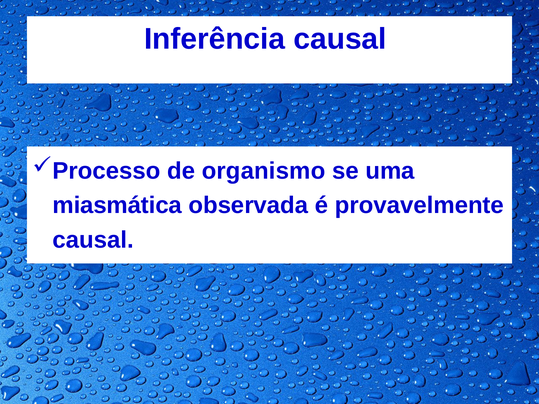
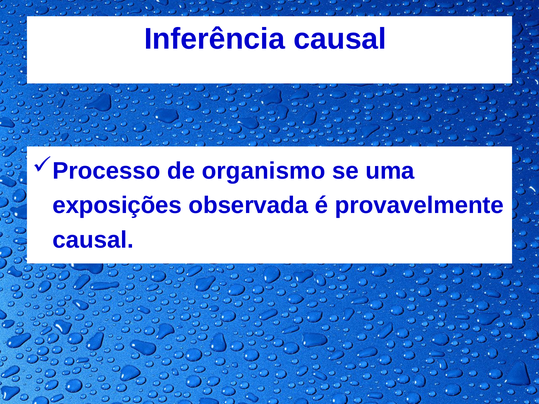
miasmática: miasmática -> exposições (117, 206)
